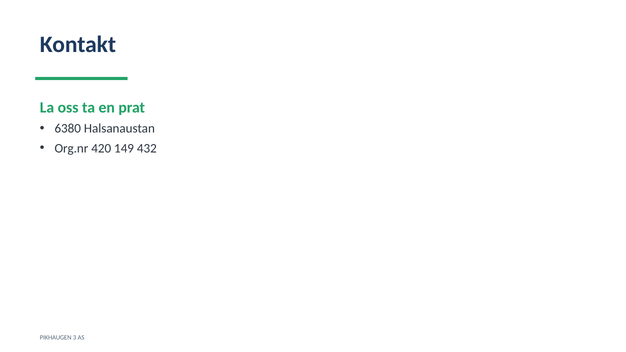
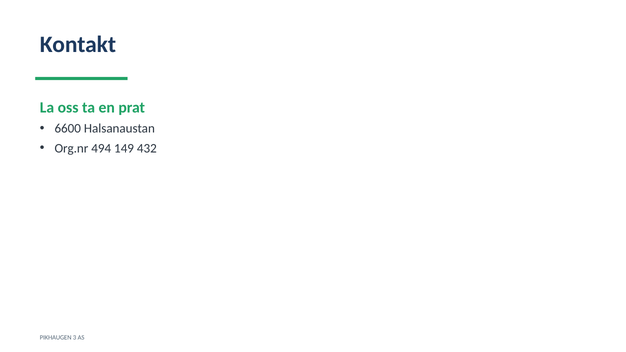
6380: 6380 -> 6600 (68, 129)
420: 420 -> 494 (101, 148)
